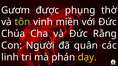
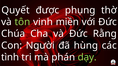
Gươm: Gươm -> Quyết (15, 10)
quân: quân -> hùng (86, 46)
linh: linh -> tình (10, 57)
dạy colour: yellow -> light green (87, 57)
